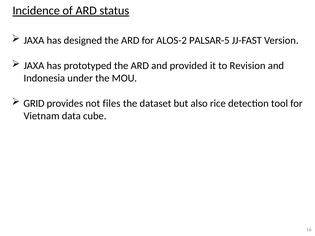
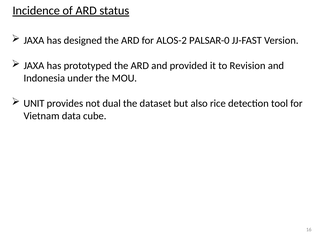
PALSAR-5: PALSAR-5 -> PALSAR-0 (209, 40)
GRID: GRID -> UNIT (34, 103)
files: files -> dual (112, 103)
